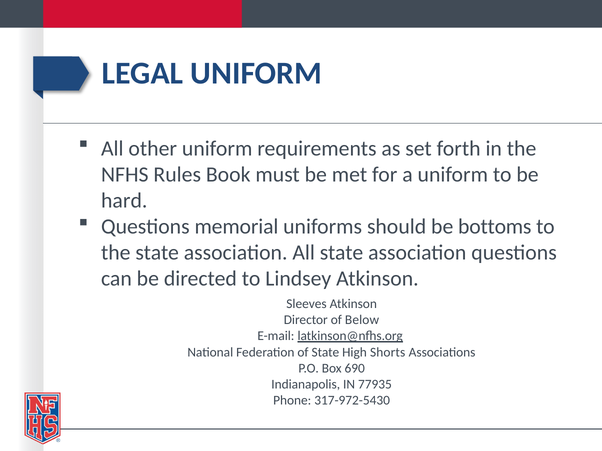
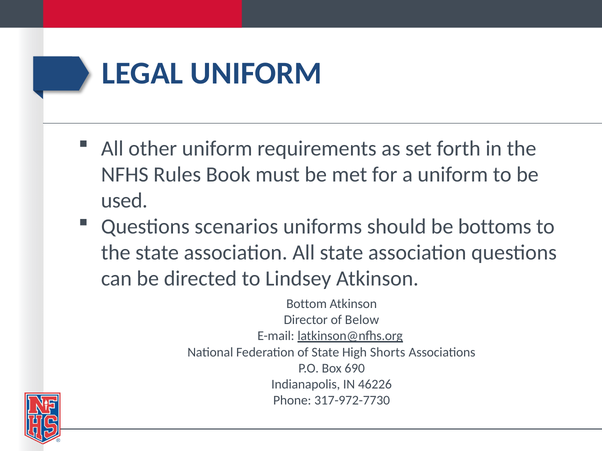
hard: hard -> used (124, 201)
memorial: memorial -> scenarios (236, 227)
Sleeves: Sleeves -> Bottom (307, 304)
77935: 77935 -> 46226 (375, 385)
317-972-5430: 317-972-5430 -> 317-972-7730 (352, 401)
